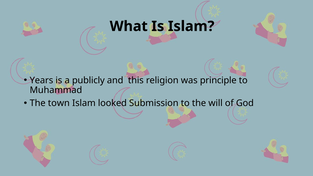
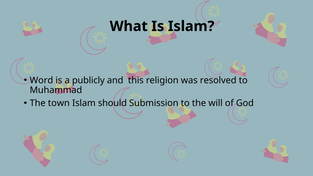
Years: Years -> Word (41, 80)
principle: principle -> resolved (218, 80)
looked: looked -> should (112, 103)
